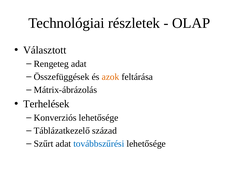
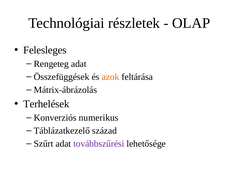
Választott: Választott -> Felesleges (45, 50)
Konverziós lehetősége: lehetősége -> numerikus (99, 118)
továbbszűrési colour: blue -> purple (99, 144)
